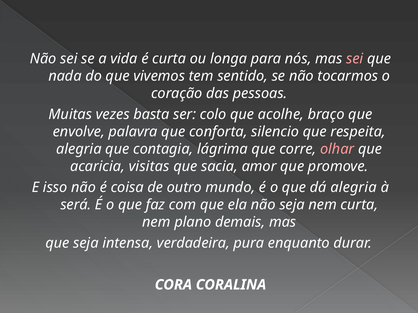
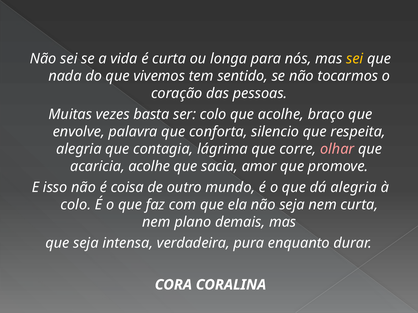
sei colour: pink -> yellow (355, 59)
acaricia visitas: visitas -> acolhe (149, 167)
será: será -> colo (76, 205)
